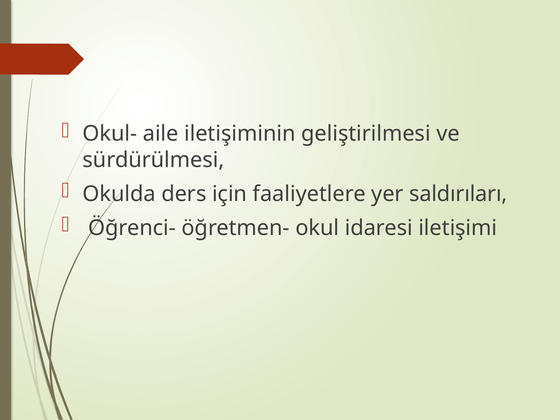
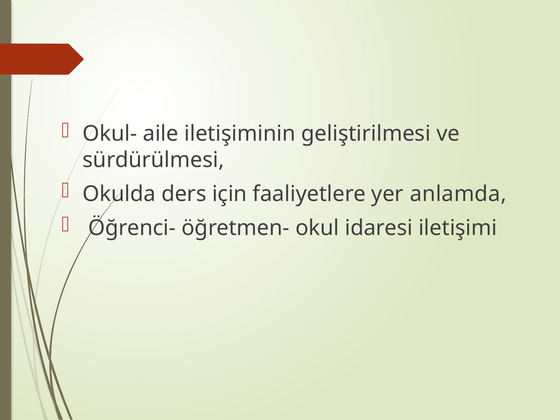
saldırıları: saldırıları -> anlamda (458, 194)
